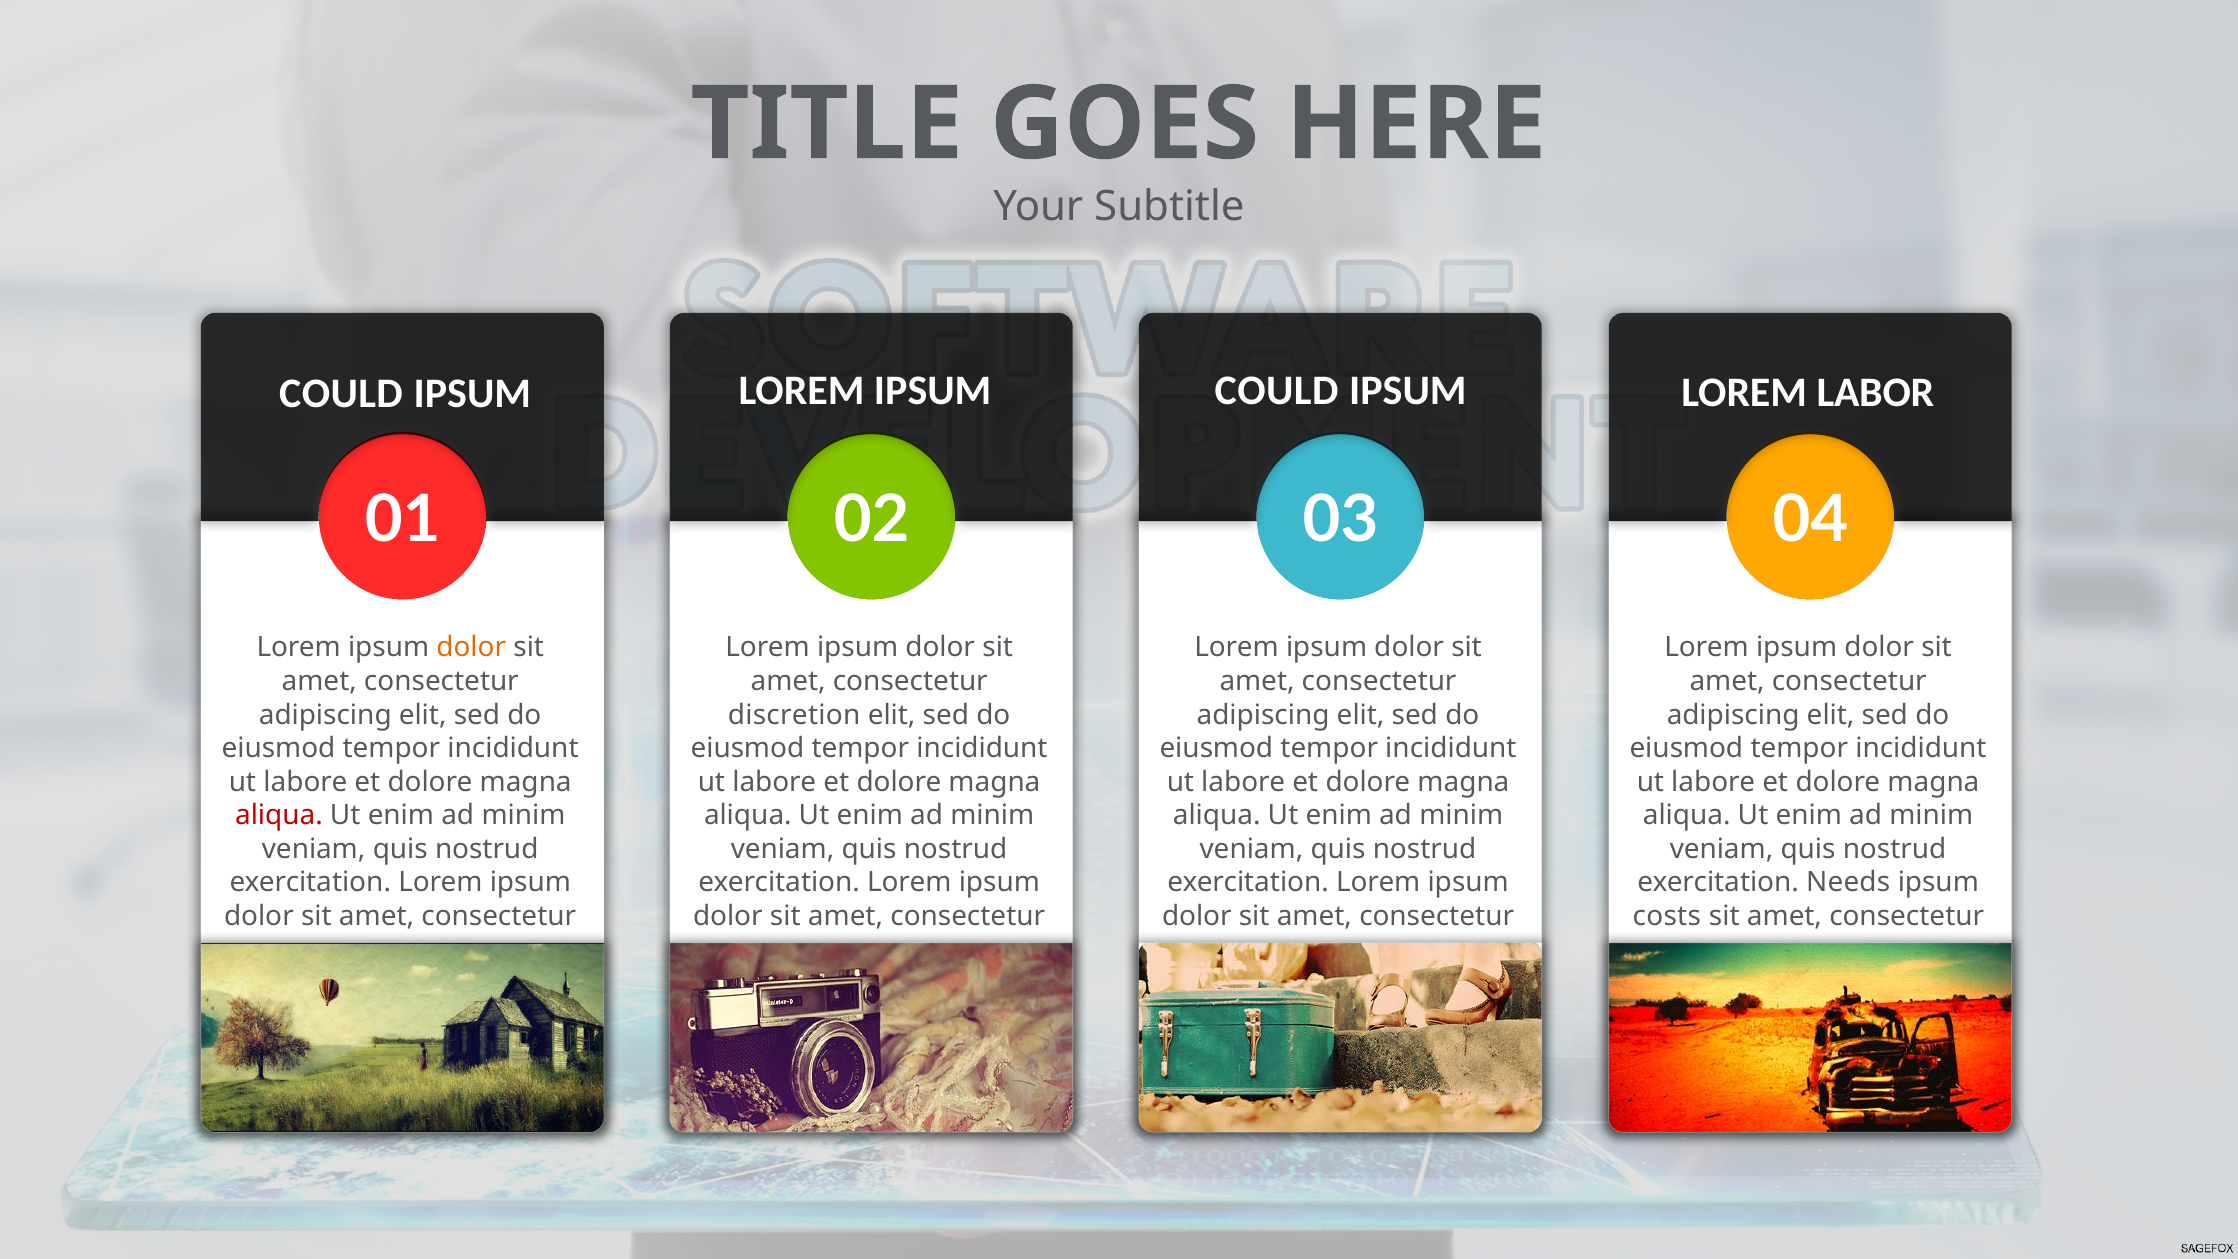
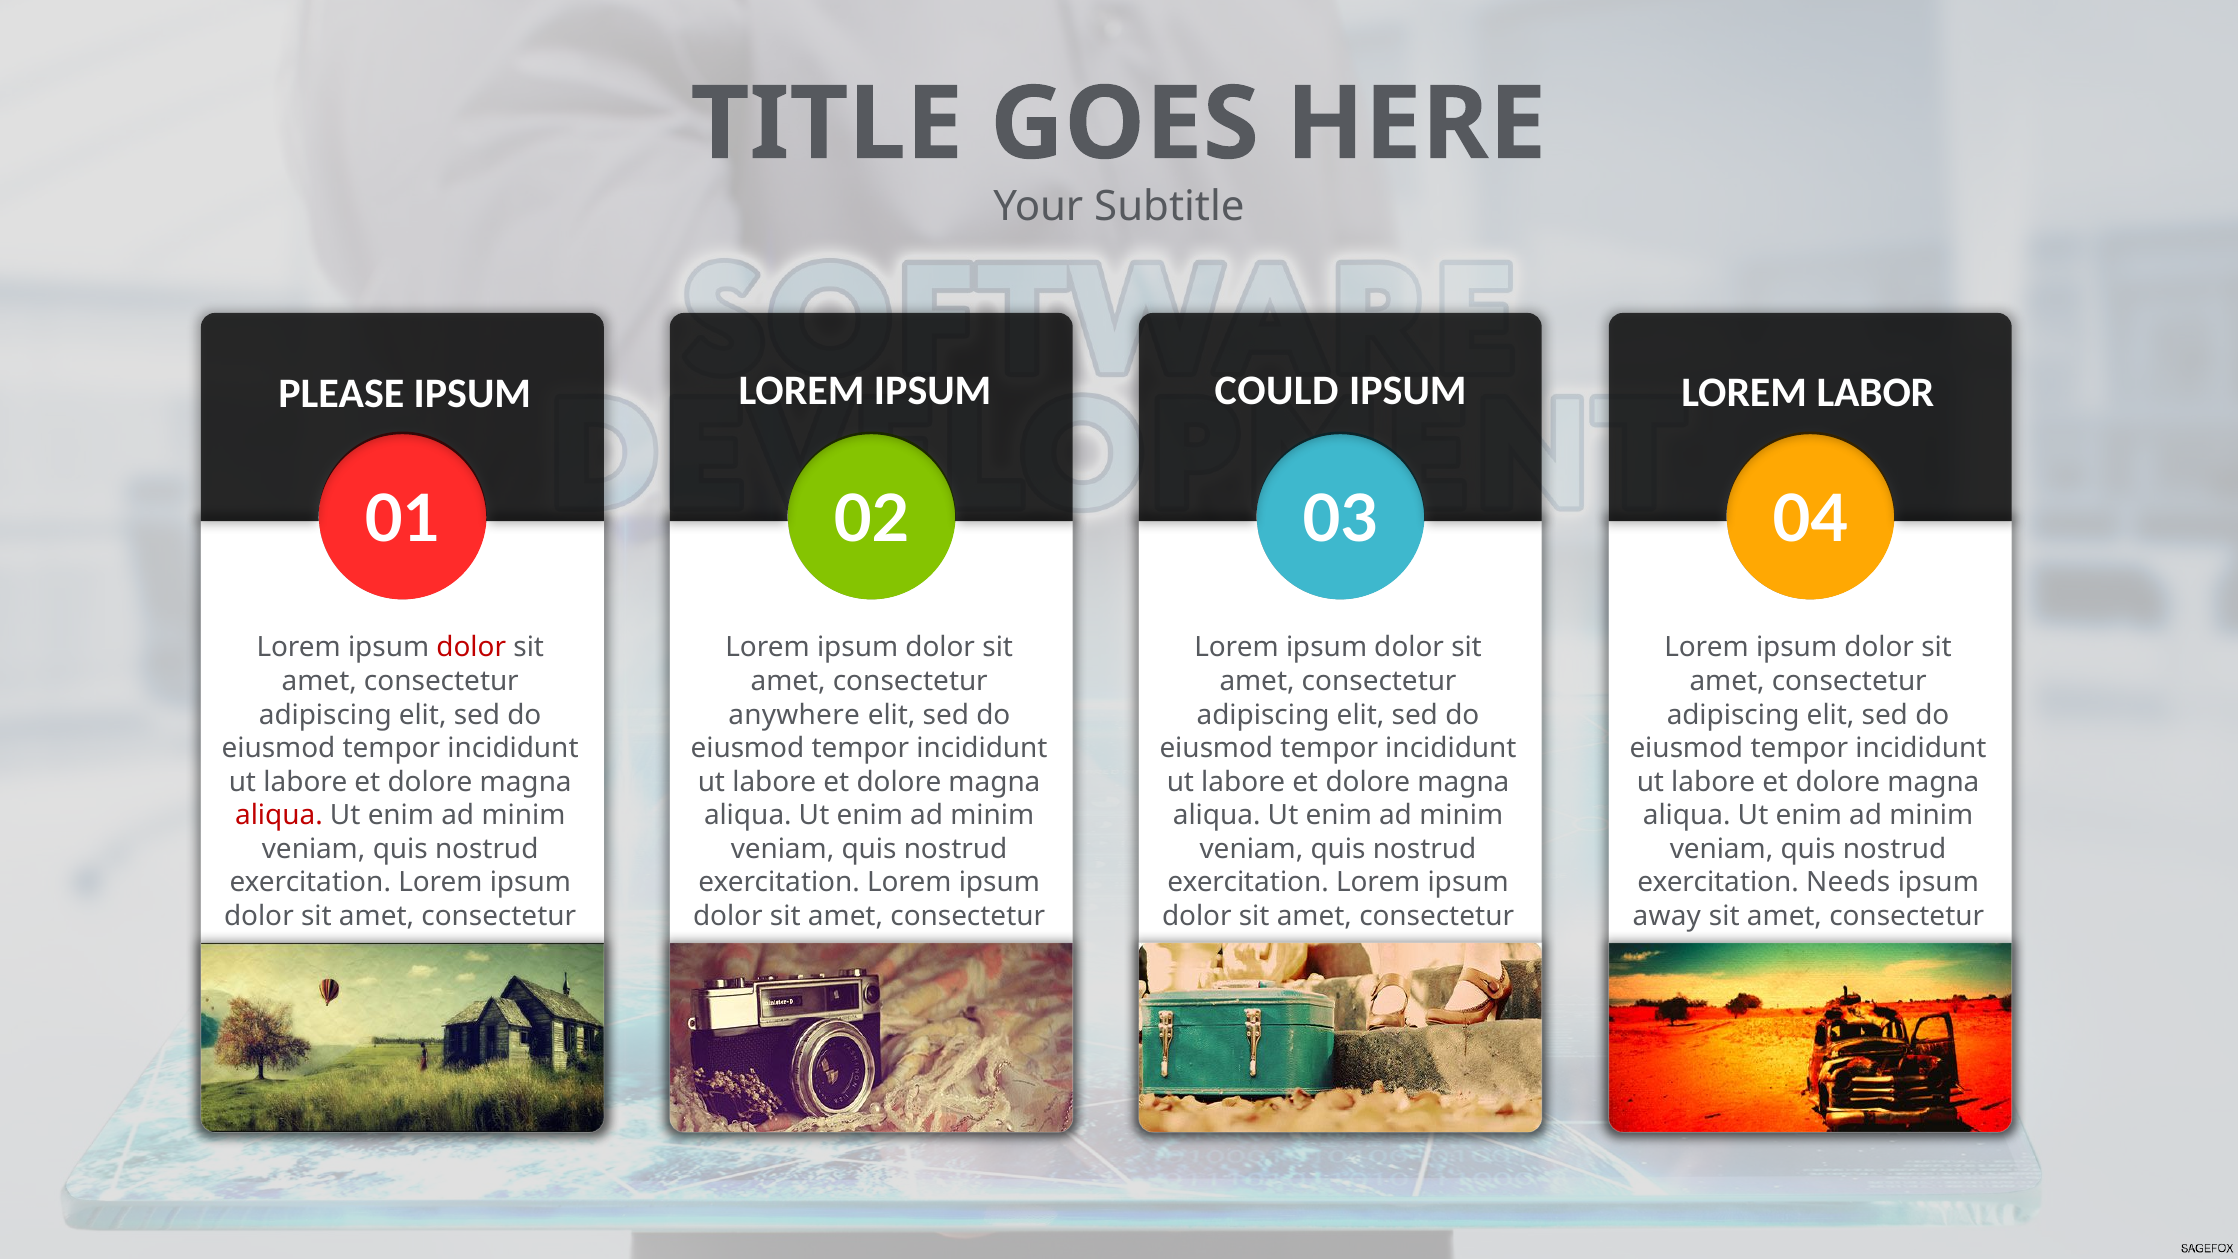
COULD: COULD -> PLEASE (341, 393)
dolor colour: orange -> red (471, 648)
discretion: discretion -> anywhere (794, 715)
costs: costs -> away (1667, 916)
